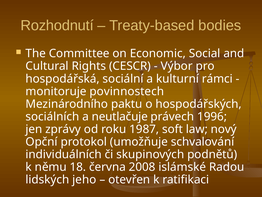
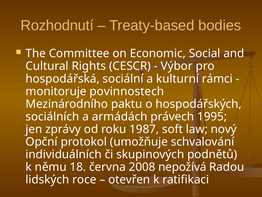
neutlačuje: neutlačuje -> armádách (120, 116)
1996: 1996 -> 1995 (212, 116)
islámské: islámské -> nepožívá (182, 167)
jeho: jeho -> roce (84, 179)
